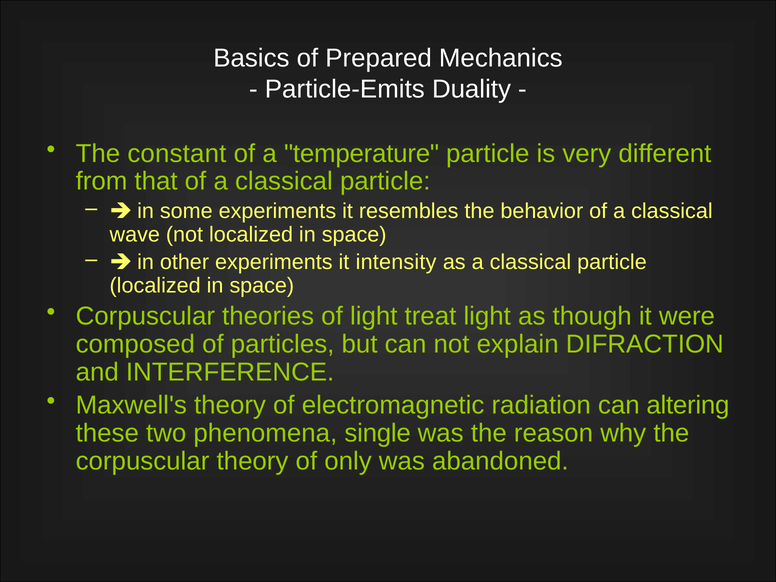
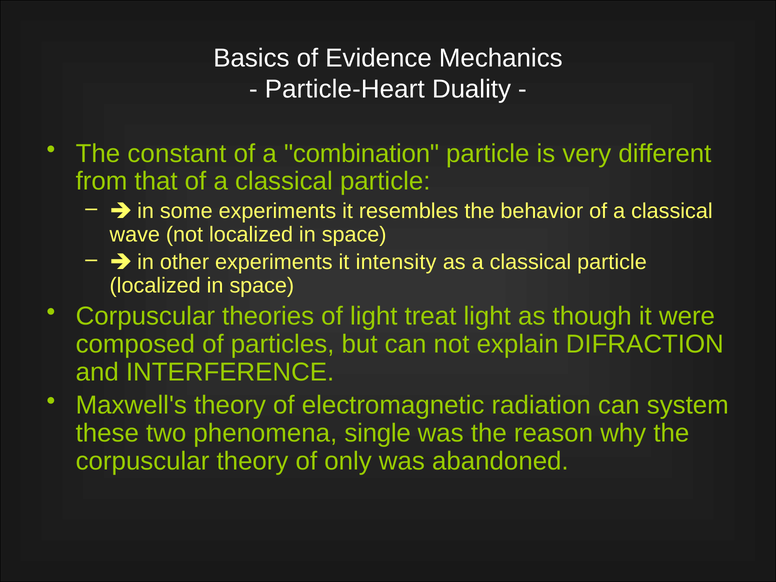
Prepared: Prepared -> Evidence (379, 58)
Particle-Emits: Particle-Emits -> Particle-Heart (345, 89)
temperature: temperature -> combination (362, 154)
altering: altering -> system (688, 405)
